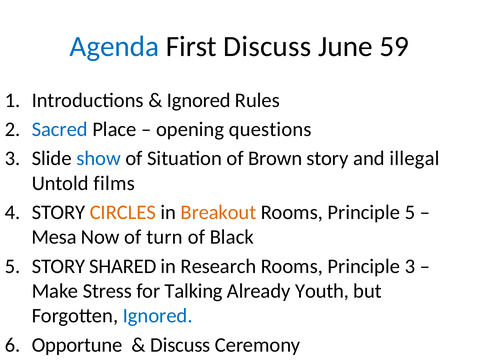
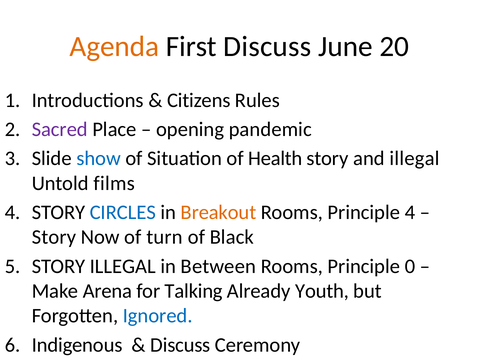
Agenda colour: blue -> orange (114, 46)
59: 59 -> 20 (394, 46)
Ignored: Ignored -> Citizens (199, 100)
Sacred colour: blue -> purple (60, 129)
questions: questions -> pandemic (270, 129)
Brown: Brown -> Health (275, 158)
CIRCLES colour: orange -> blue (123, 212)
Principle 5: 5 -> 4 (410, 212)
Mesa: Mesa -> Story (54, 237)
STORY SHARED: SHARED -> ILLEGAL (123, 266)
Research: Research -> Between (218, 266)
Principle 3: 3 -> 0 (410, 266)
Stress: Stress -> Arena (107, 290)
Opportune: Opportune -> Indigenous (77, 344)
